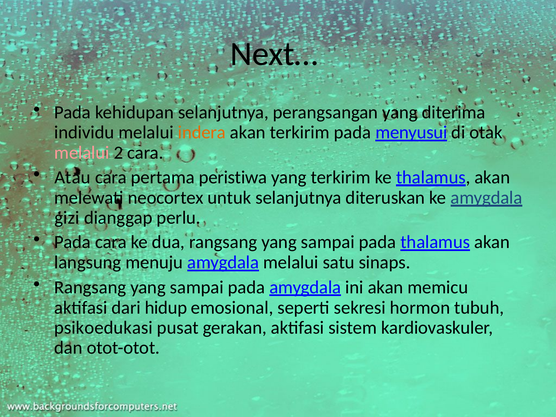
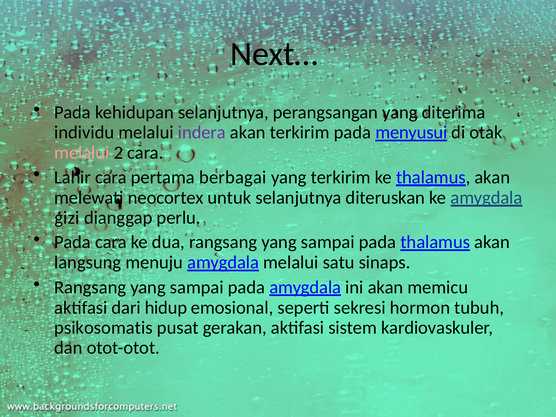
indera colour: orange -> purple (202, 133)
Atau: Atau -> Lahir (73, 177)
peristiwa: peristiwa -> berbagai (233, 177)
psikoedukasi: psikoedukasi -> psikosomatis (103, 328)
